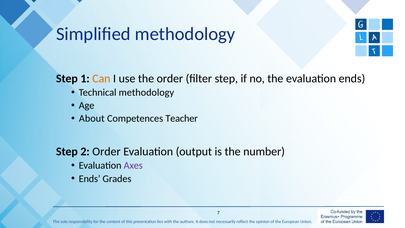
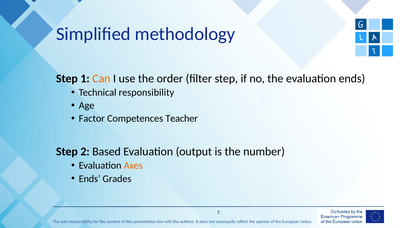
Technical methodology: methodology -> responsibility (146, 92)
About: About -> Factor (92, 119)
2 Order: Order -> Based (107, 152)
Axes colour: purple -> orange (133, 165)
